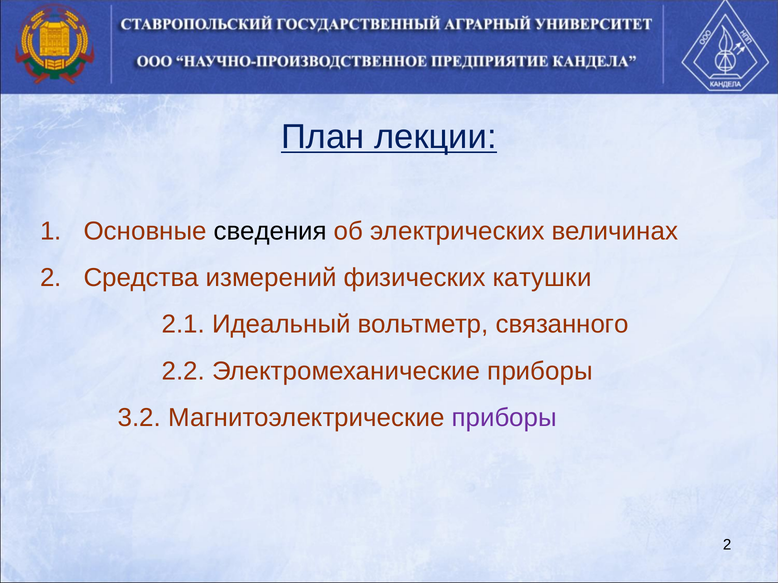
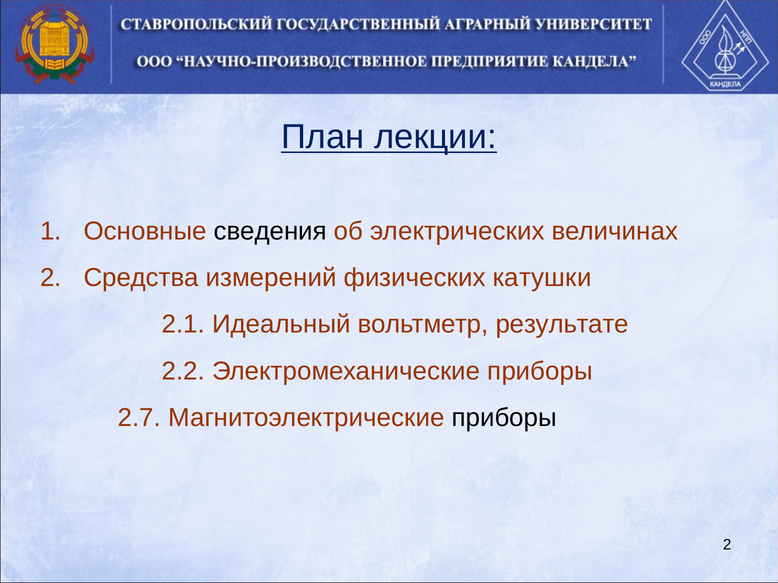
связанного: связанного -> результате (562, 325)
3.2: 3.2 -> 2.7 (139, 418)
приборы colour: purple -> black (504, 418)
